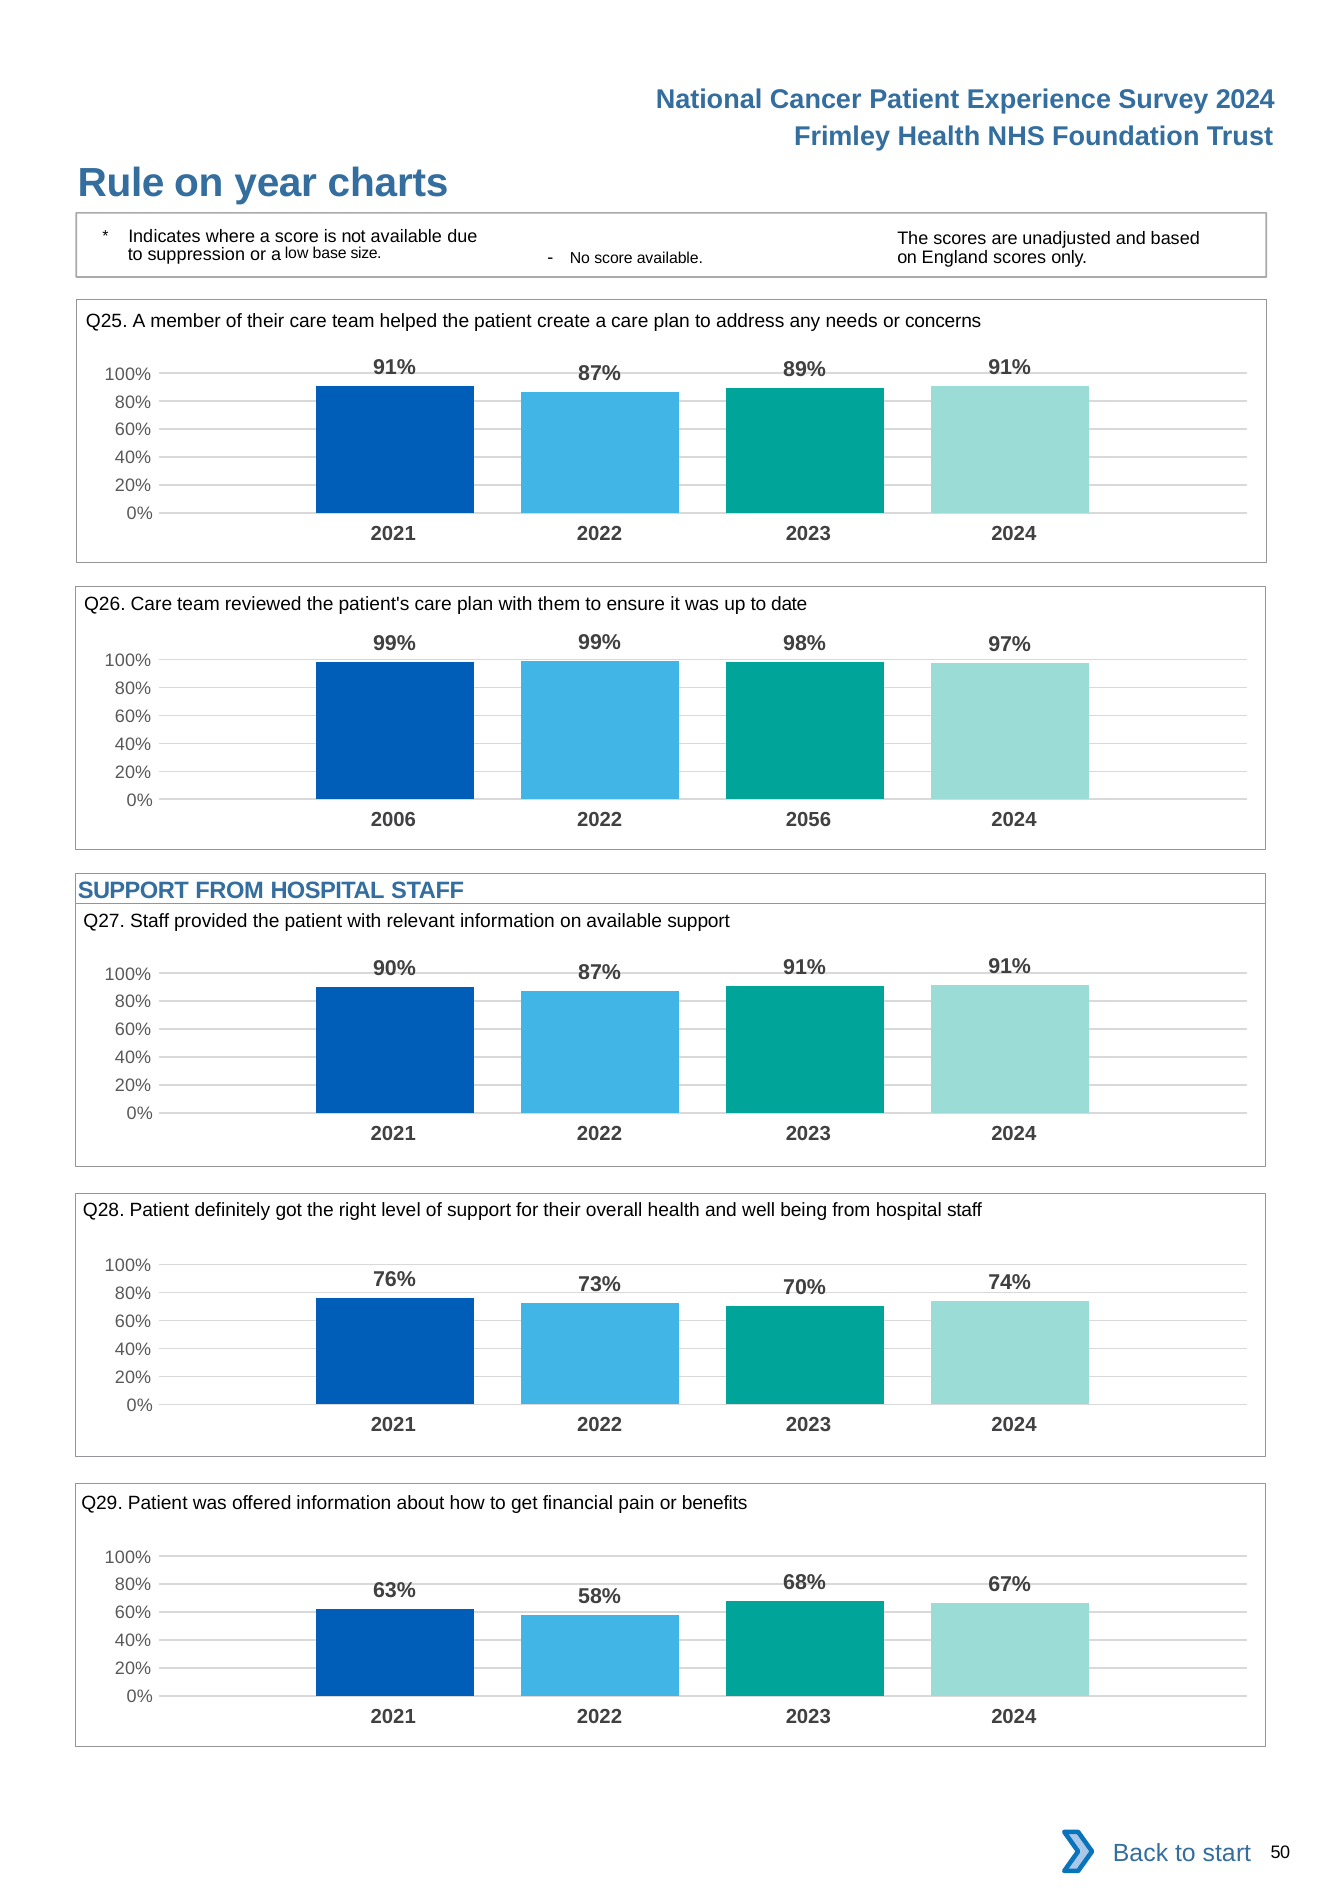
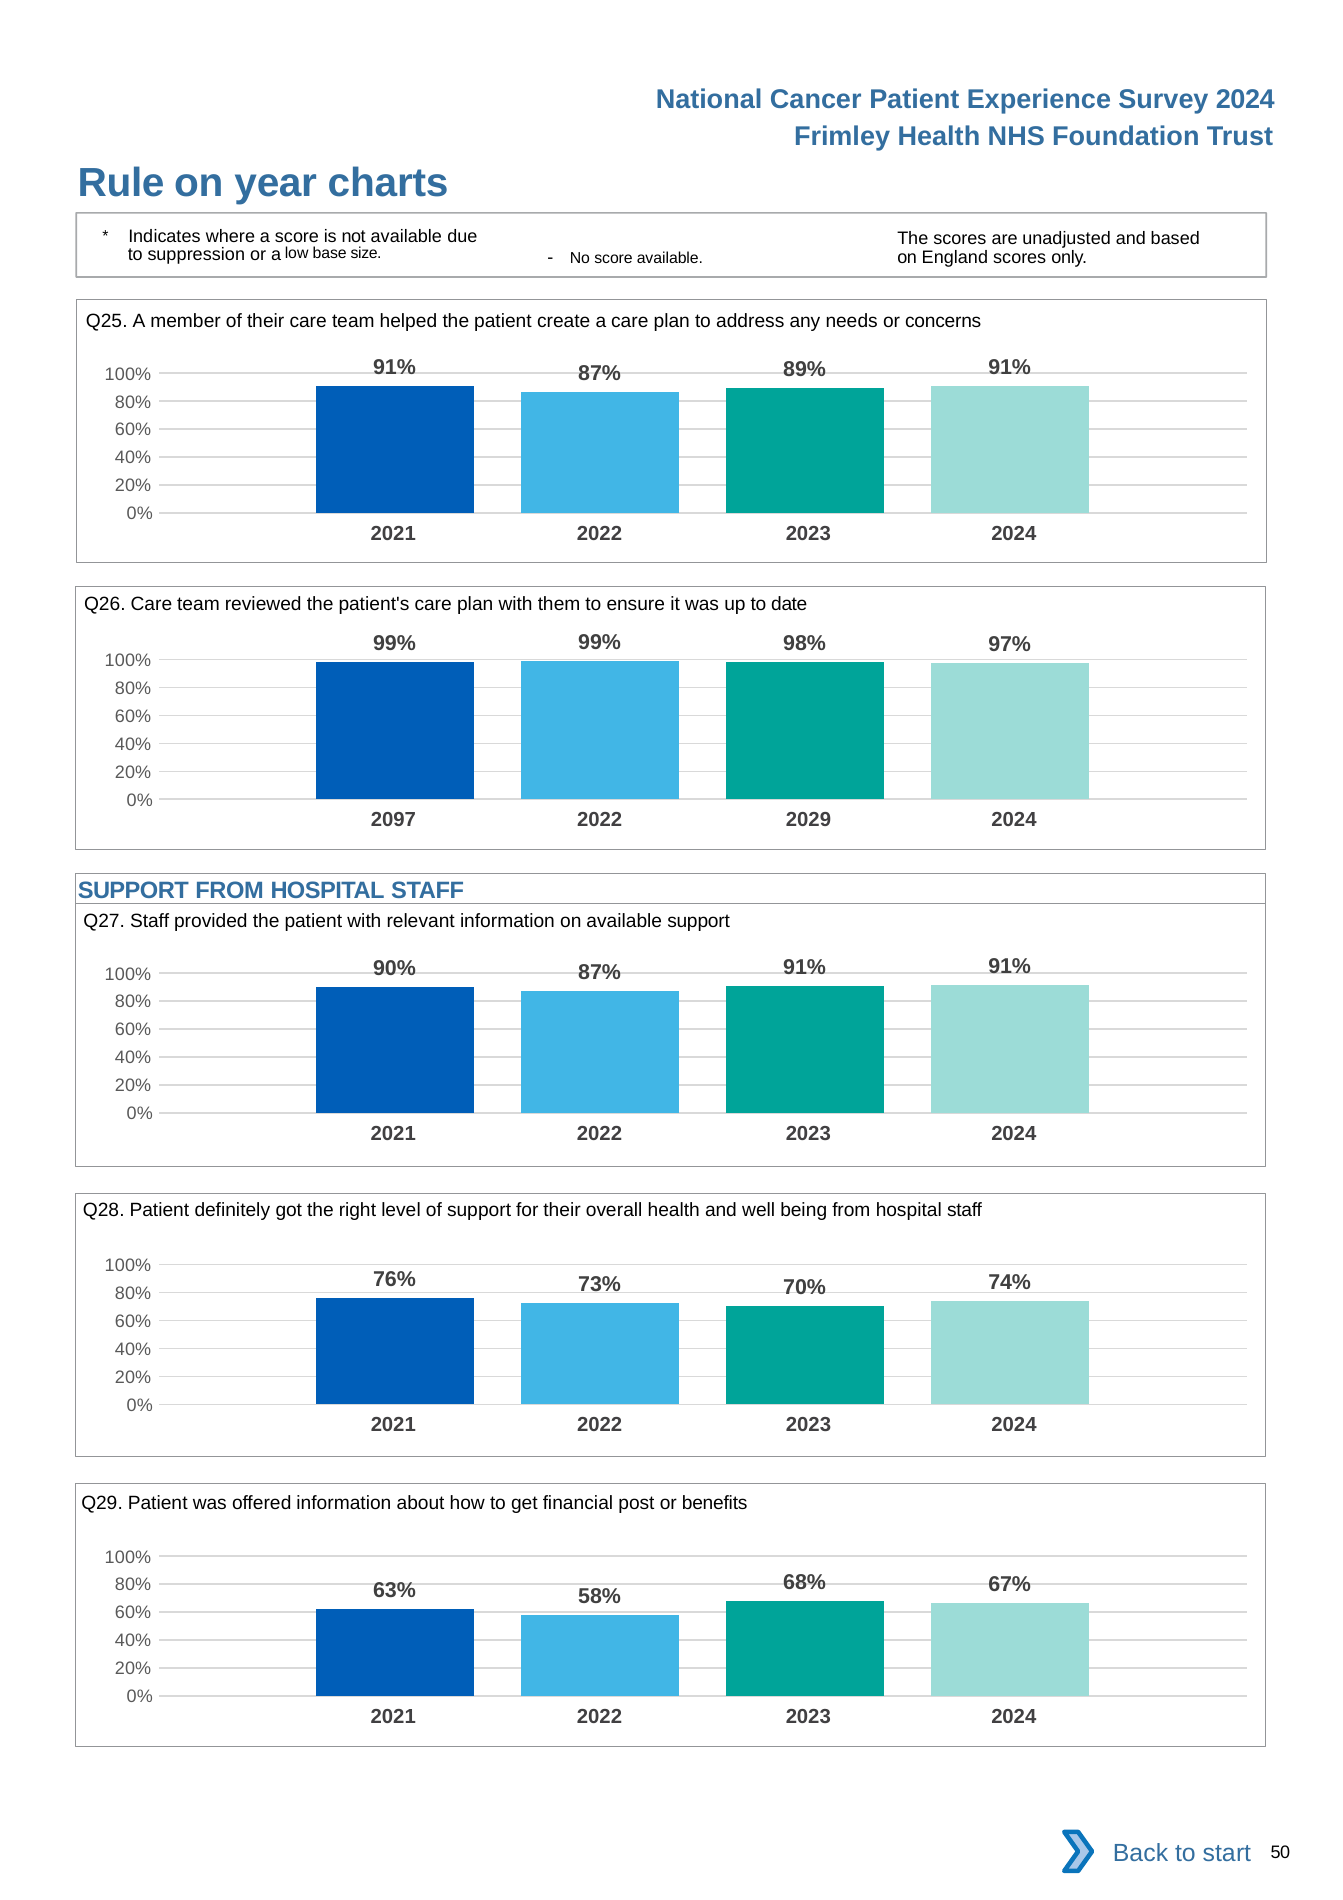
2006: 2006 -> 2097 (393, 820)
2056: 2056 -> 2029 (808, 820)
pain: pain -> post (636, 1504)
